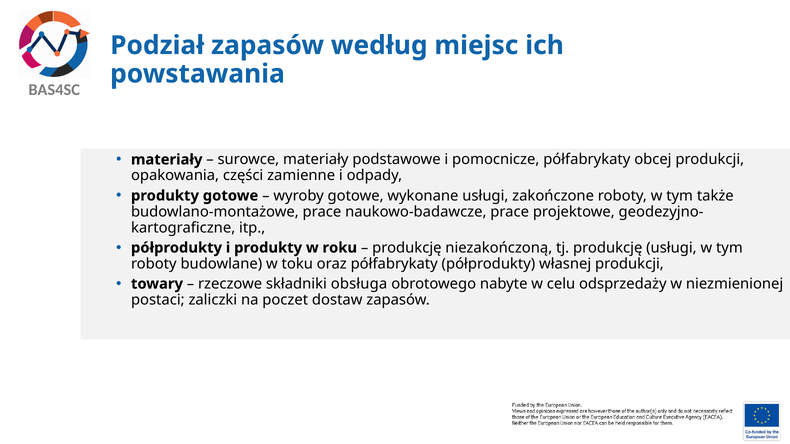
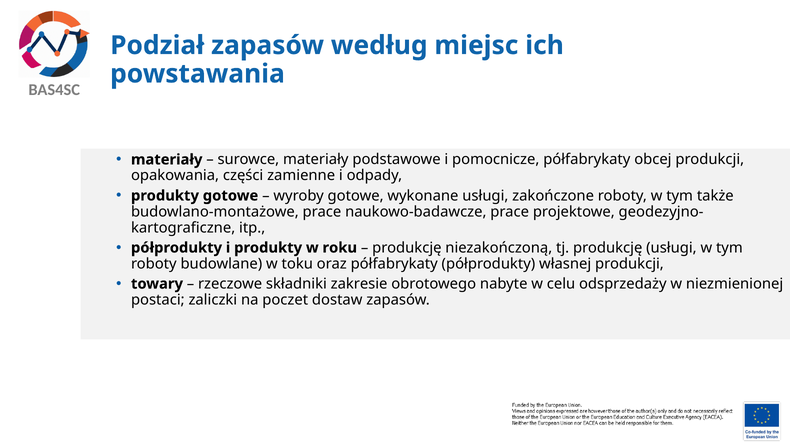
obsługa: obsługa -> zakresie (359, 284)
